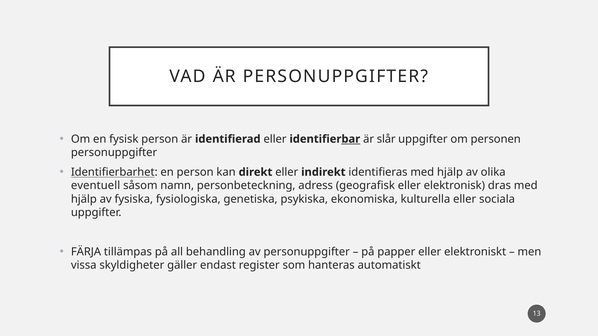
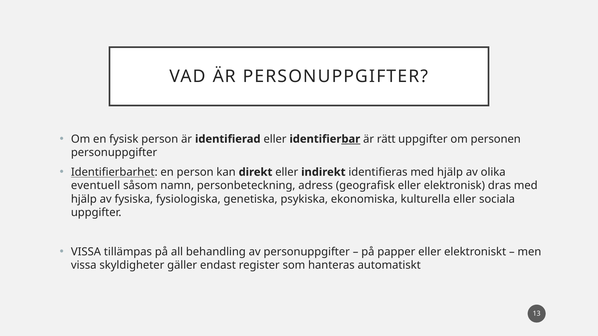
slår: slår -> rätt (386, 139)
FÄRJA: FÄRJA -> VISSA (86, 252)
